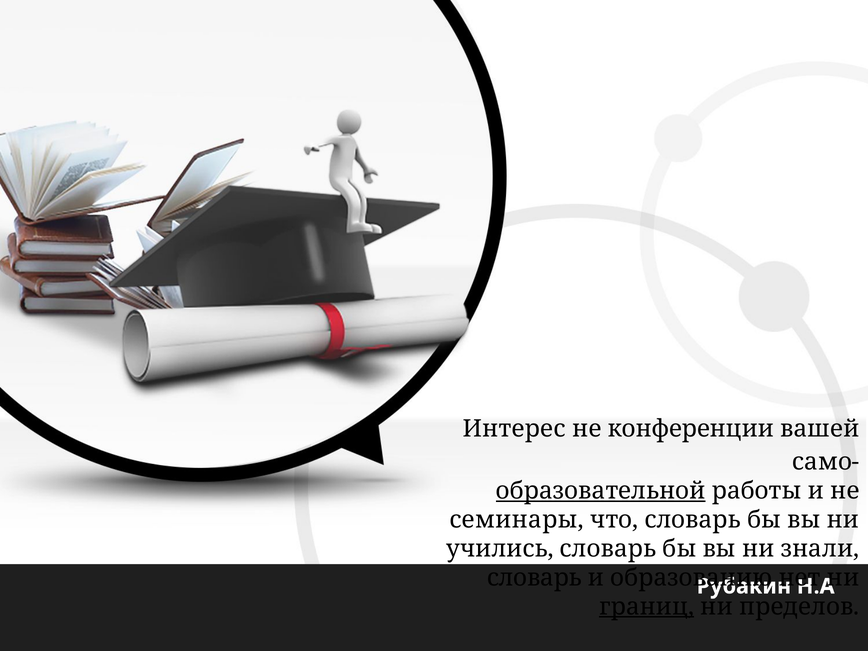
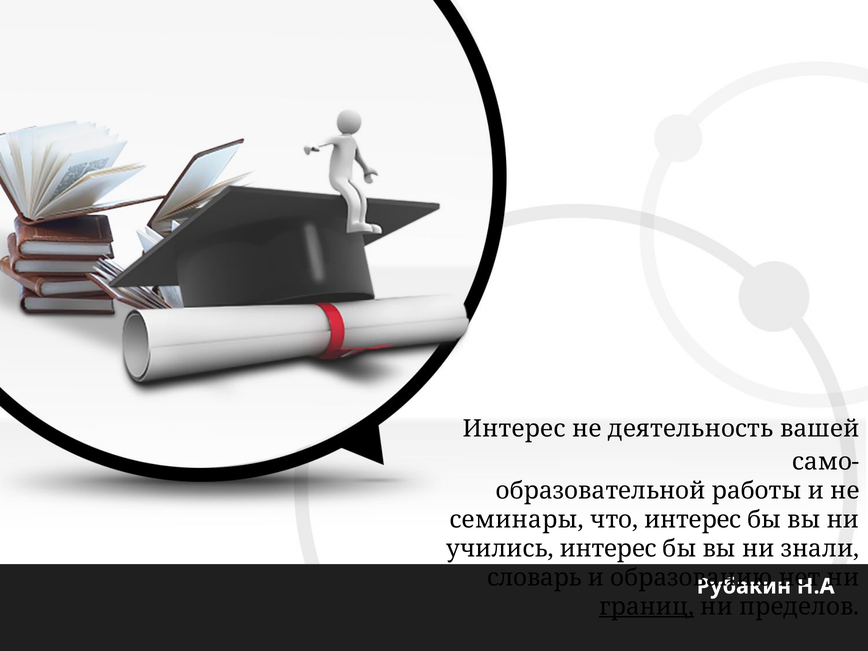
конференции: конференции -> деятельность (691, 429)
образовательной underline: present -> none (601, 491)
что словарь: словарь -> интерес (693, 520)
учились словарь: словарь -> интерес (608, 549)
